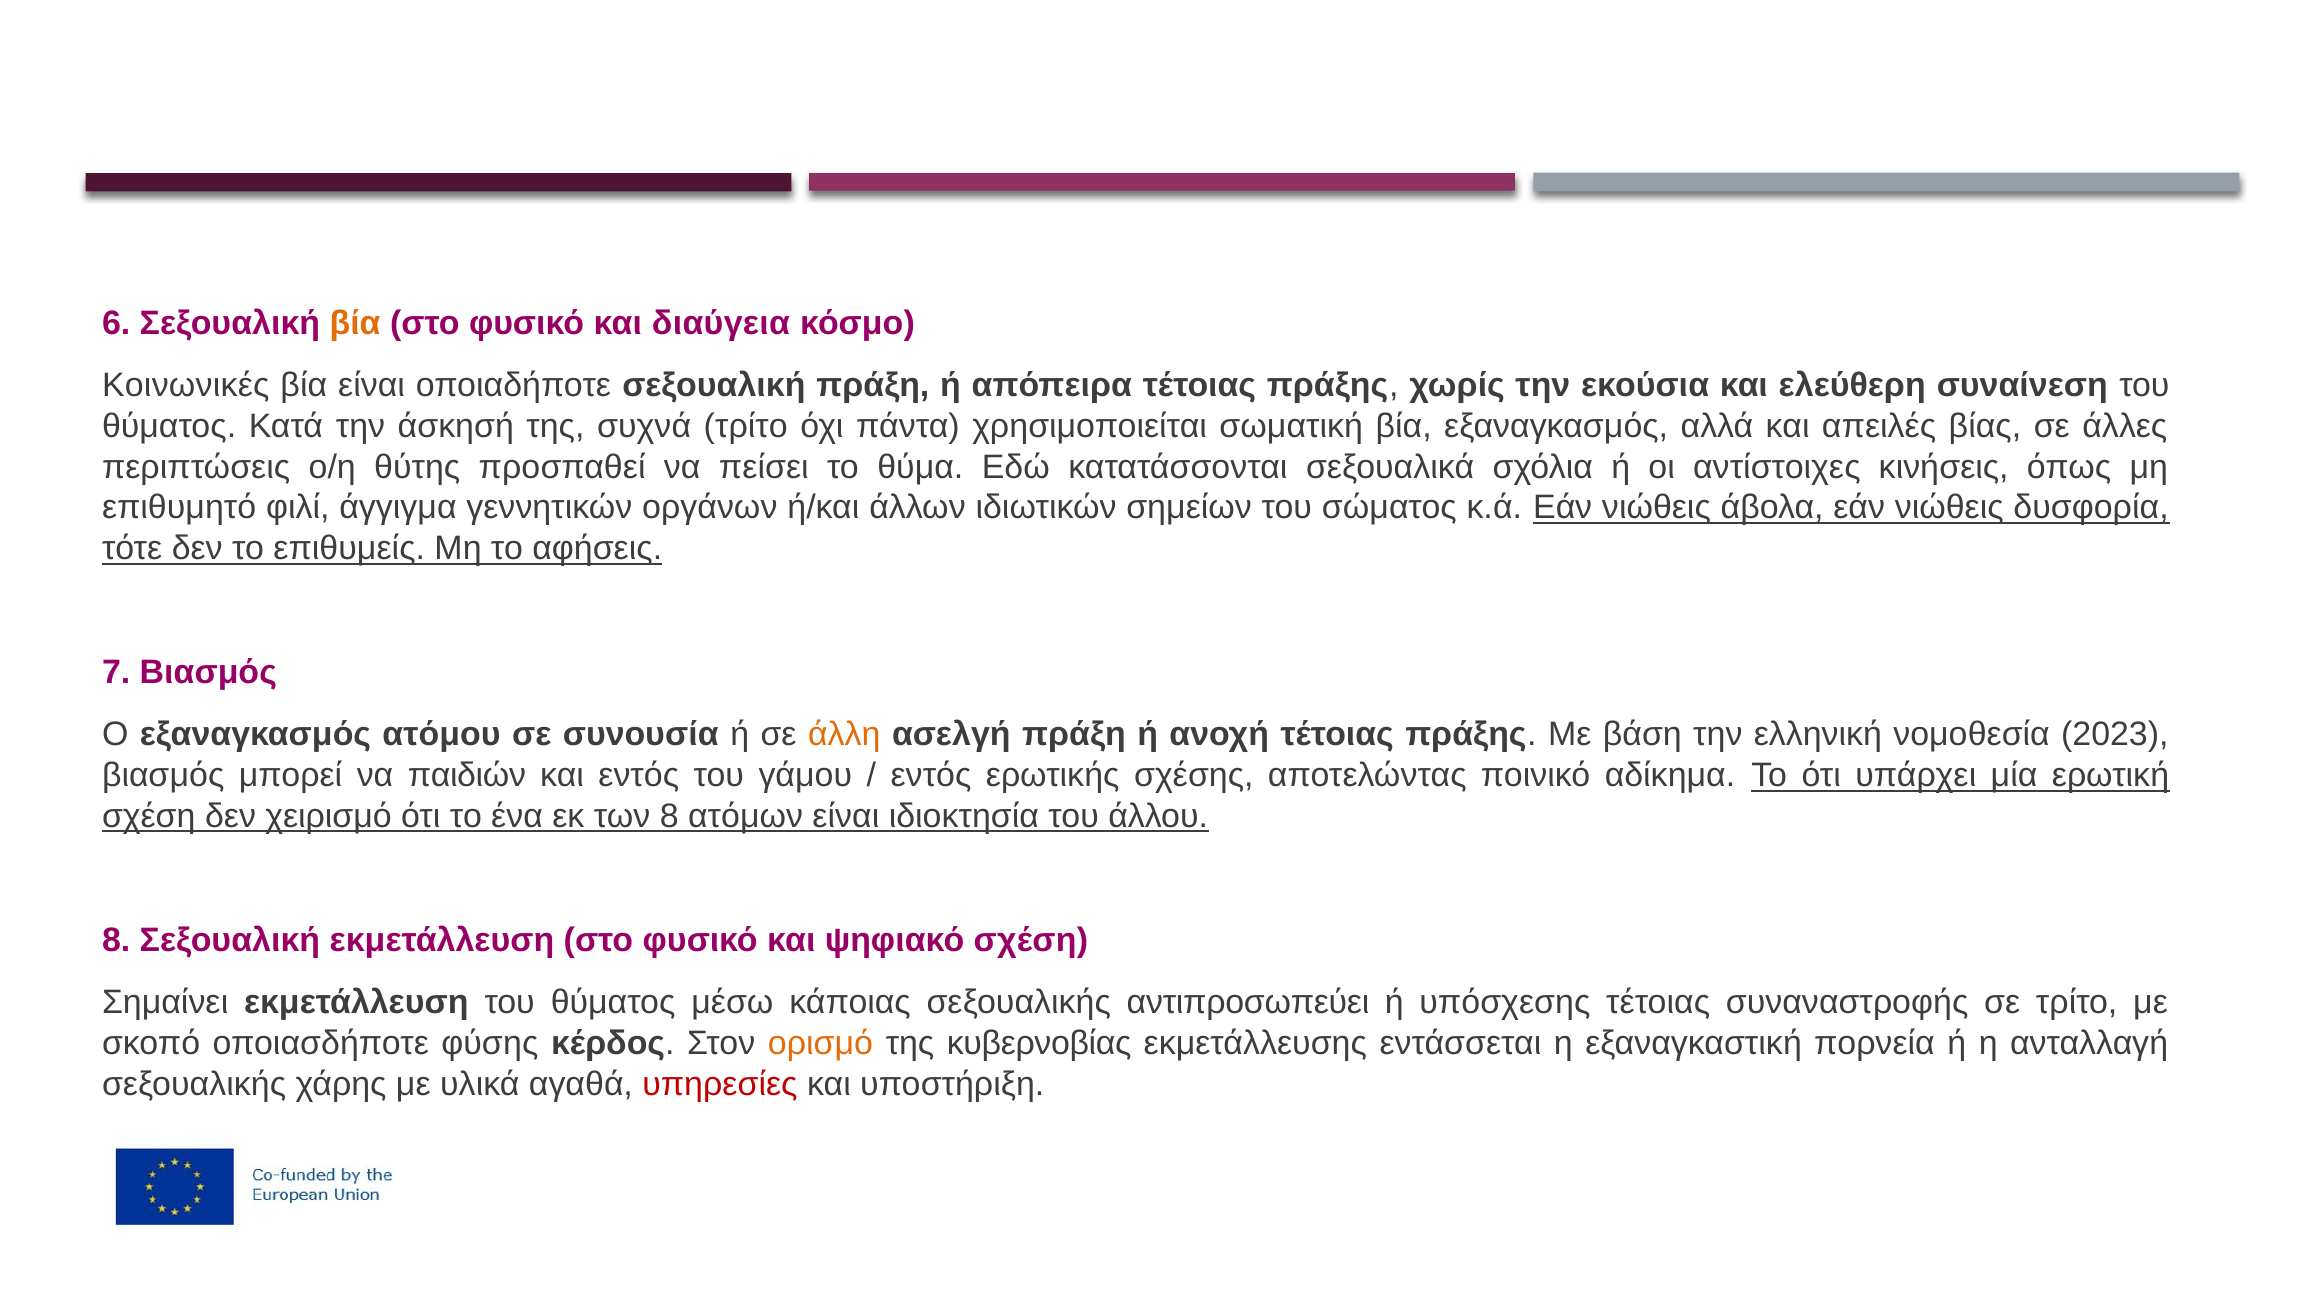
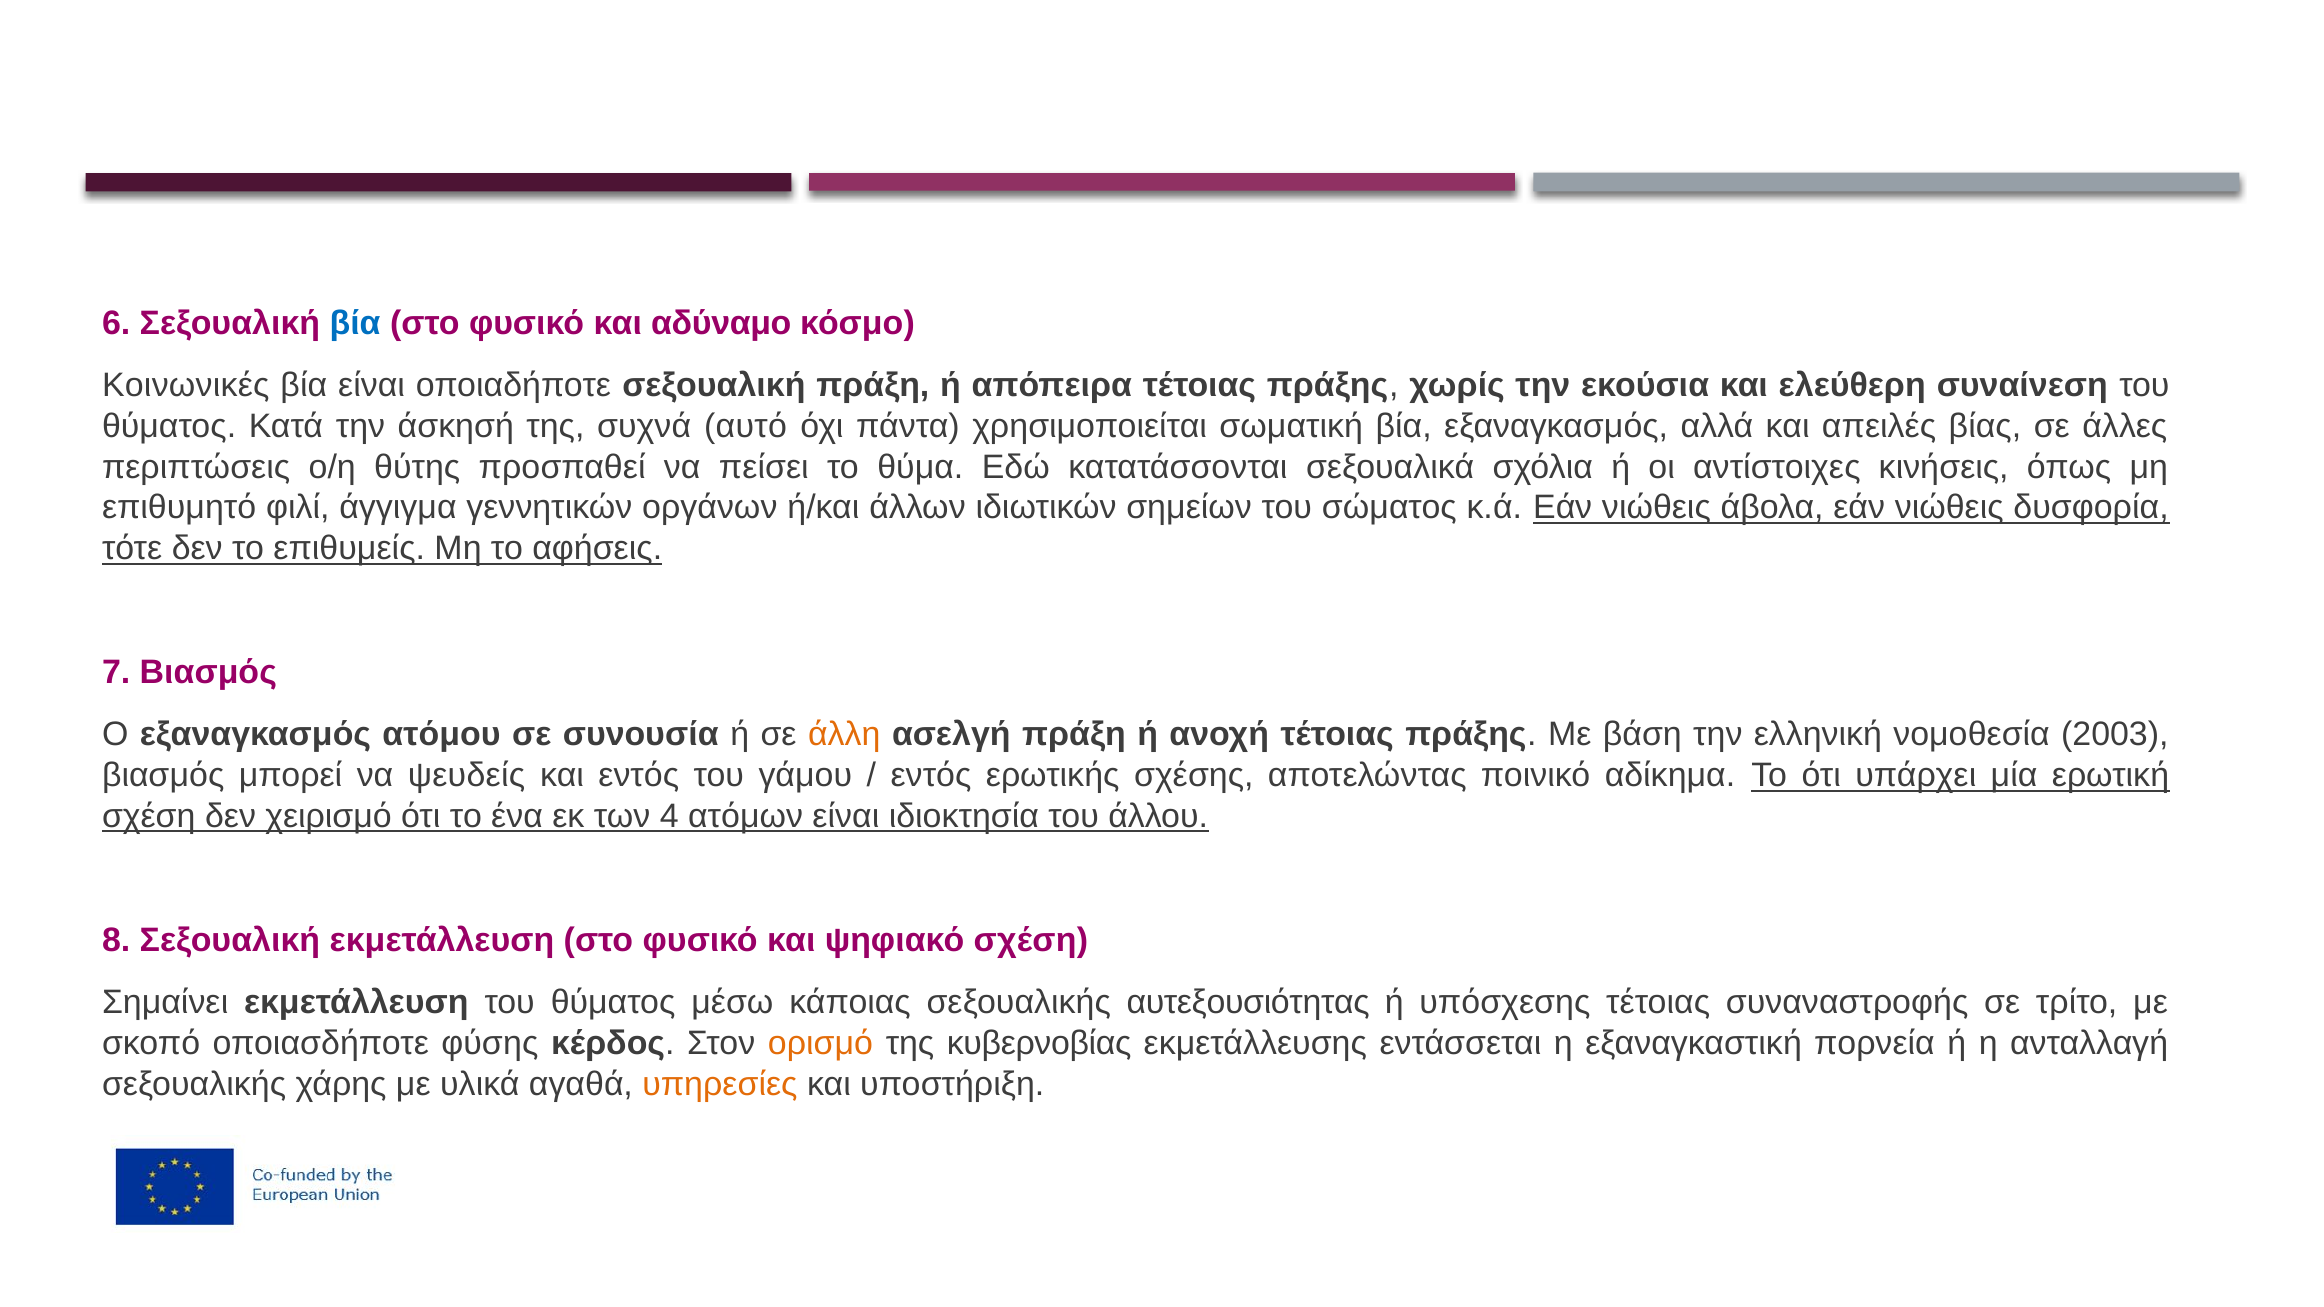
βία colour: orange -> blue (355, 323)
διαύγεια: διαύγεια -> αδύναμο (721, 323)
συχνά τρίτο: τρίτο -> αυτό (746, 426)
2023: 2023 -> 2003 (2115, 735)
παιδιών: παιδιών -> ψευδείς (467, 776)
των 8: 8 -> 4 (669, 816)
αντιπροσωπεύει: αντιπροσωπεύει -> αυτεξουσιότητας (1248, 1003)
υπηρεσίες colour: red -> orange (720, 1084)
